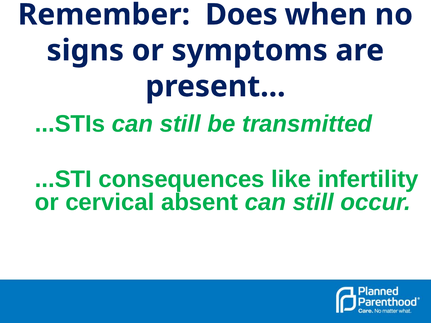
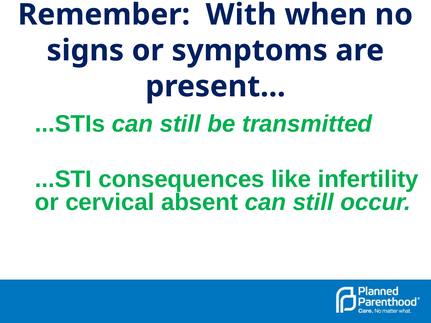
Does: Does -> With (241, 15)
